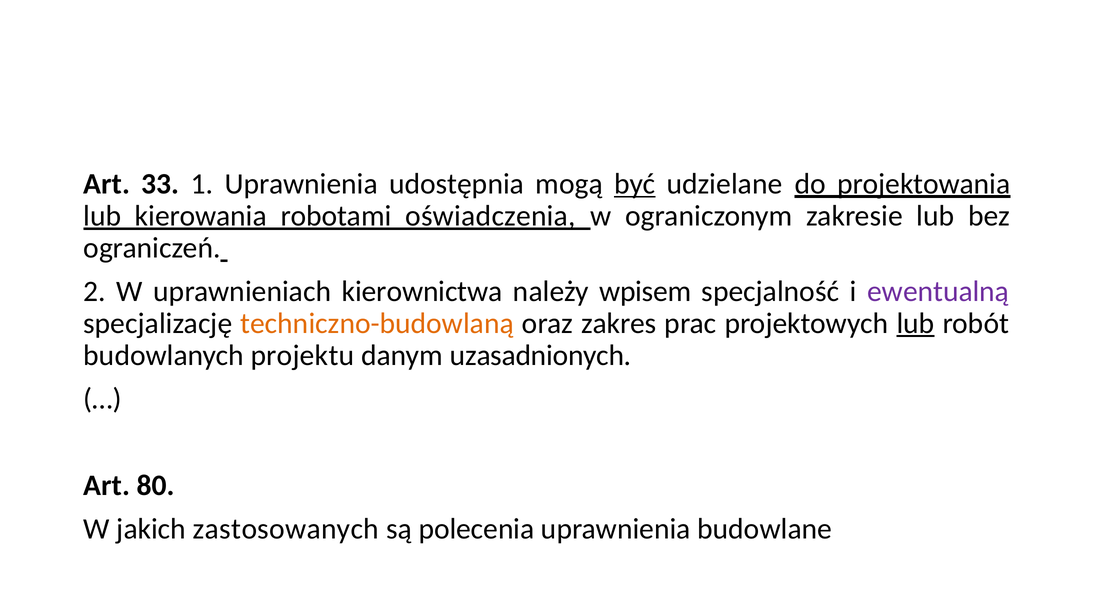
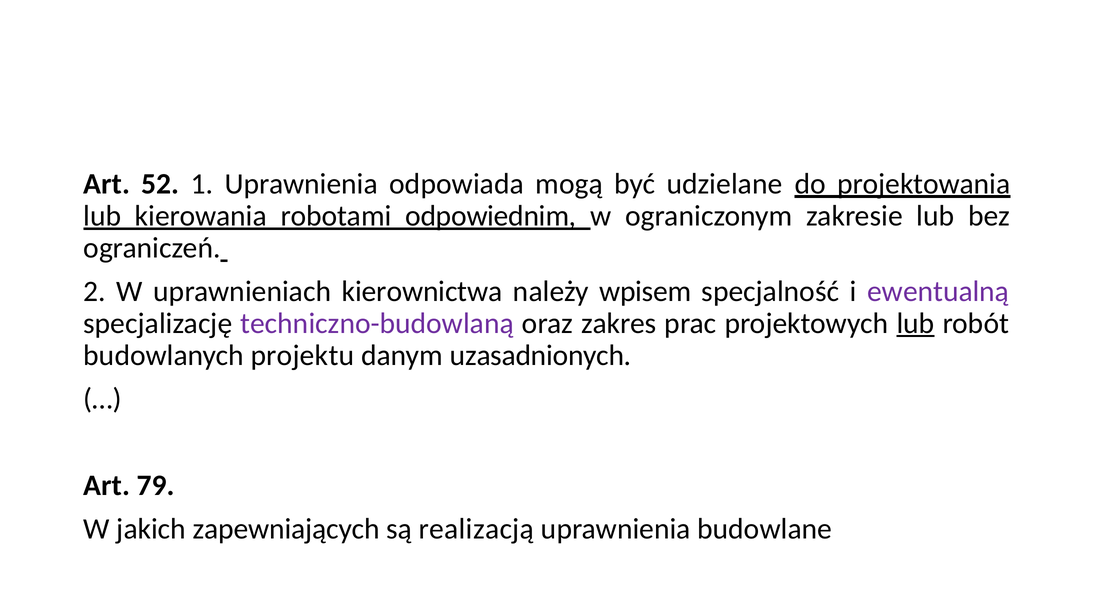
33: 33 -> 52 (160, 184)
udostępnia: udostępnia -> odpowiada (457, 184)
być underline: present -> none (635, 184)
oświadczenia: oświadczenia -> odpowiednim (491, 216)
techniczno-budowlaną colour: orange -> purple (377, 323)
80: 80 -> 79 (156, 485)
zastosowanych: zastosowanych -> zapewniających (286, 529)
polecenia: polecenia -> realizacją (476, 529)
